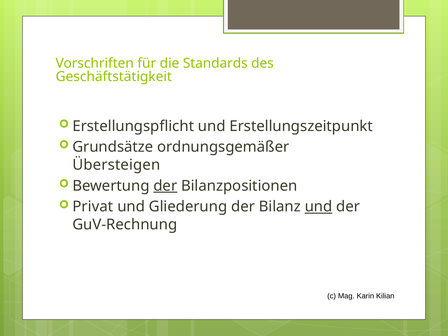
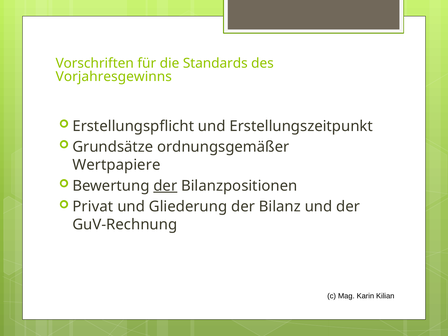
Geschäftstätigkeit: Geschäftstätigkeit -> Vorjahresgewinns (114, 77)
Übersteigen: Übersteigen -> Wertpapiere (116, 165)
und underline: present -> none (319, 207)
